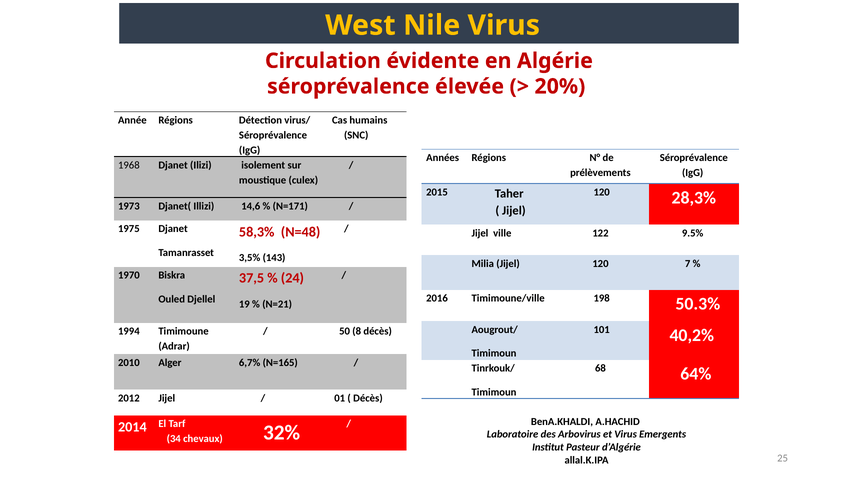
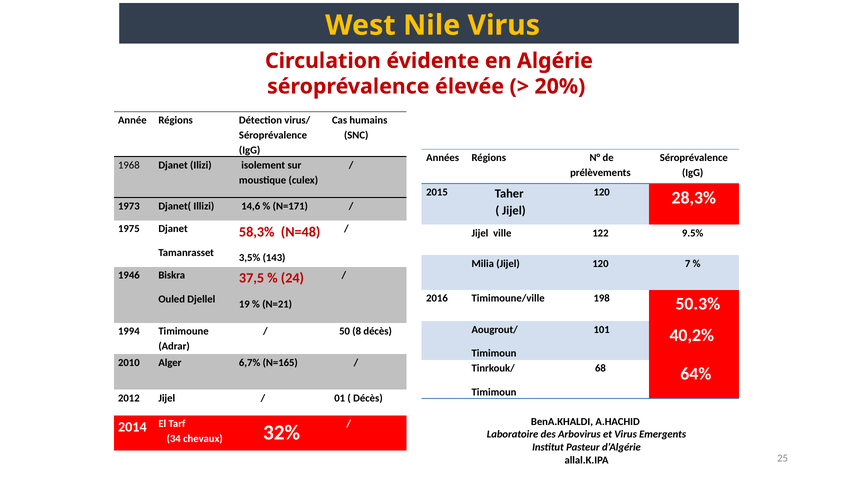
1970: 1970 -> 1946 (129, 275)
